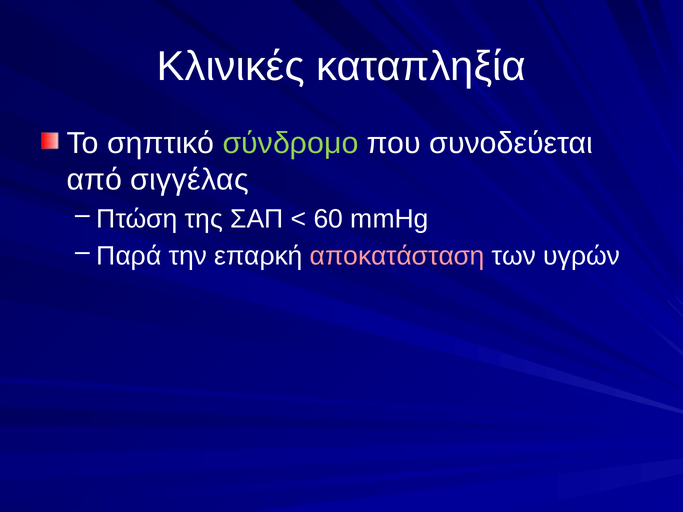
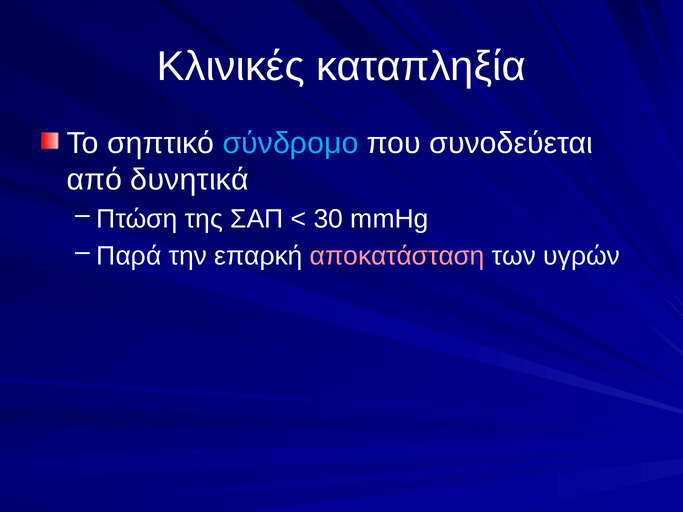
σύνδρομο colour: light green -> light blue (290, 143)
σιγγέλας: σιγγέλας -> δυνητικά (190, 180)
60: 60 -> 30 (328, 219)
